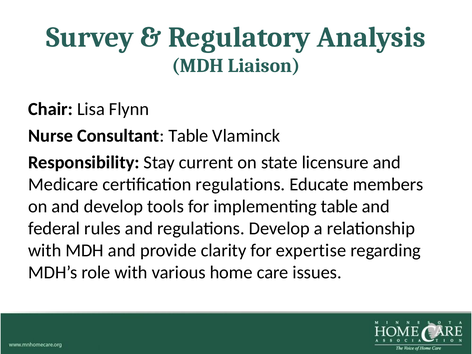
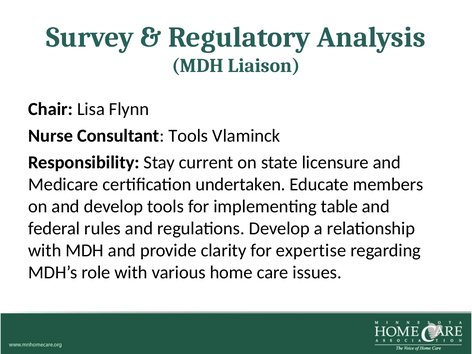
Consultant Table: Table -> Tools (188, 136)
certification regulations: regulations -> undertaken (241, 184)
